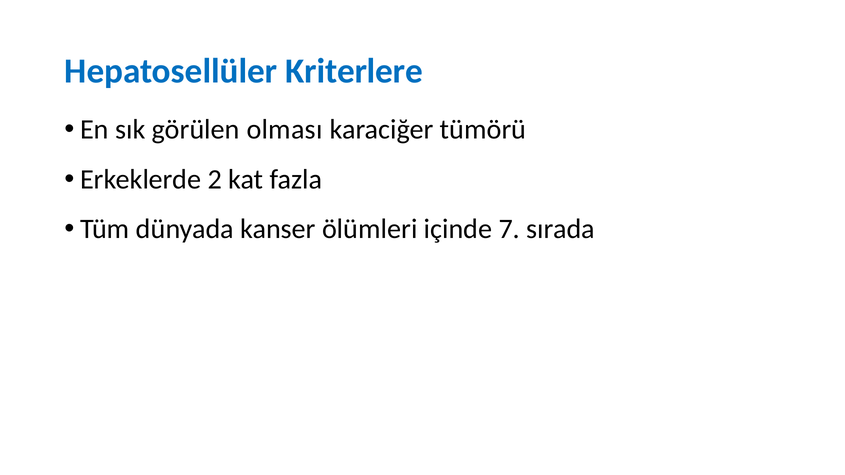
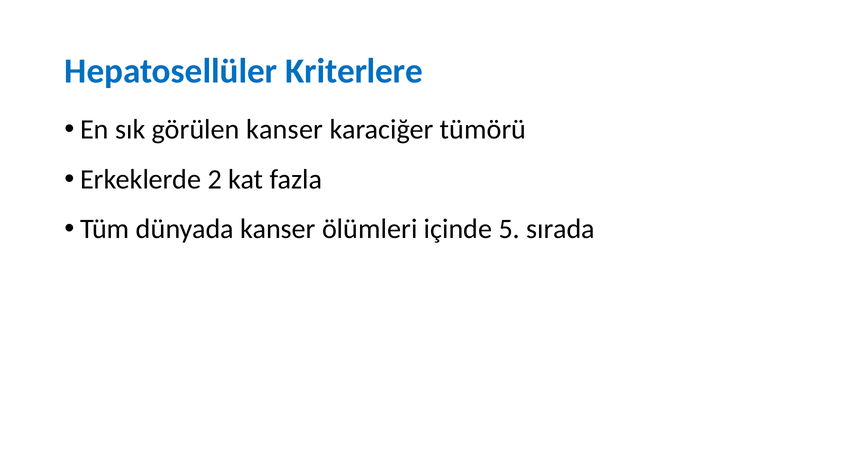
görülen olması: olması -> kanser (285, 130)
7: 7 -> 5 (509, 229)
